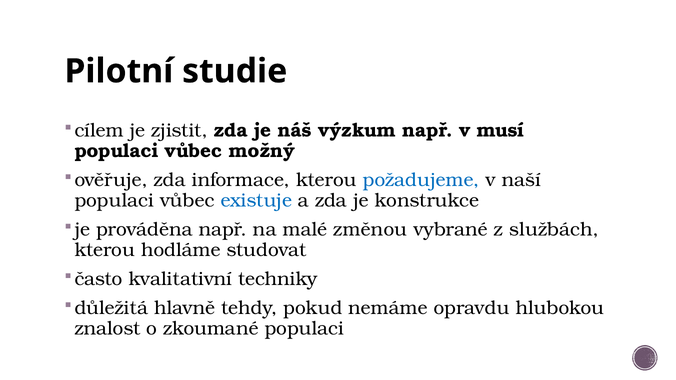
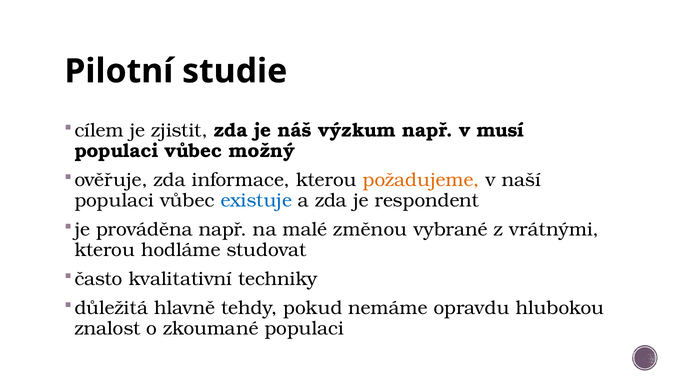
požadujeme colour: blue -> orange (421, 180)
konstrukce: konstrukce -> respondent (427, 200)
službách: službách -> vrátnými (554, 229)
